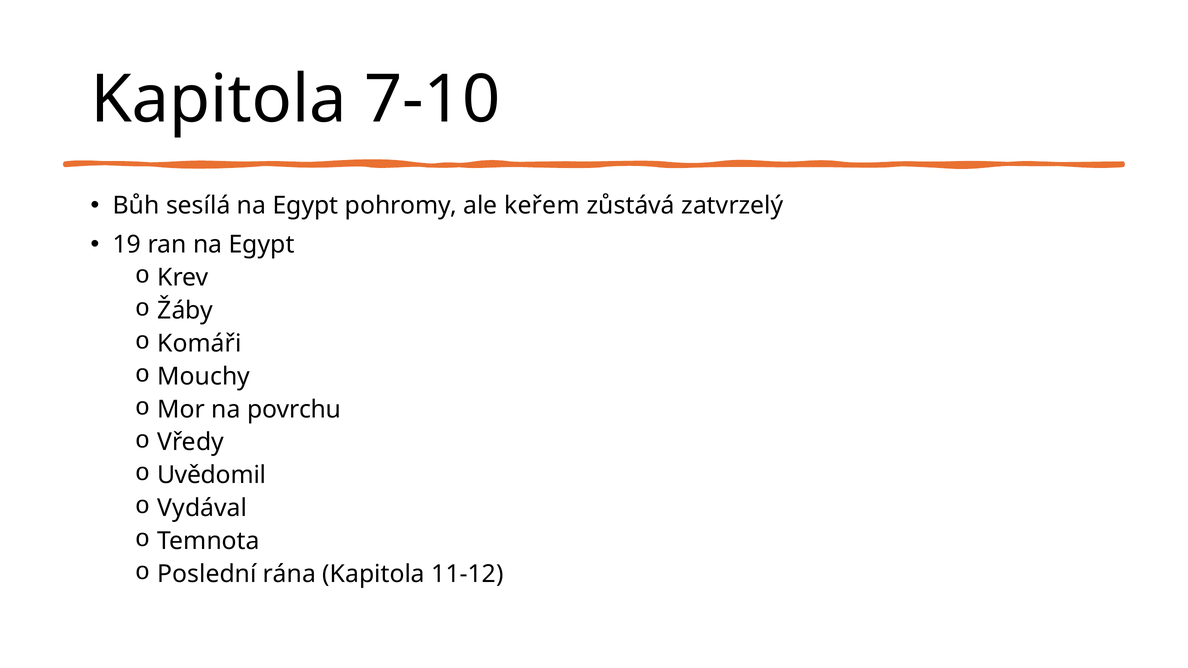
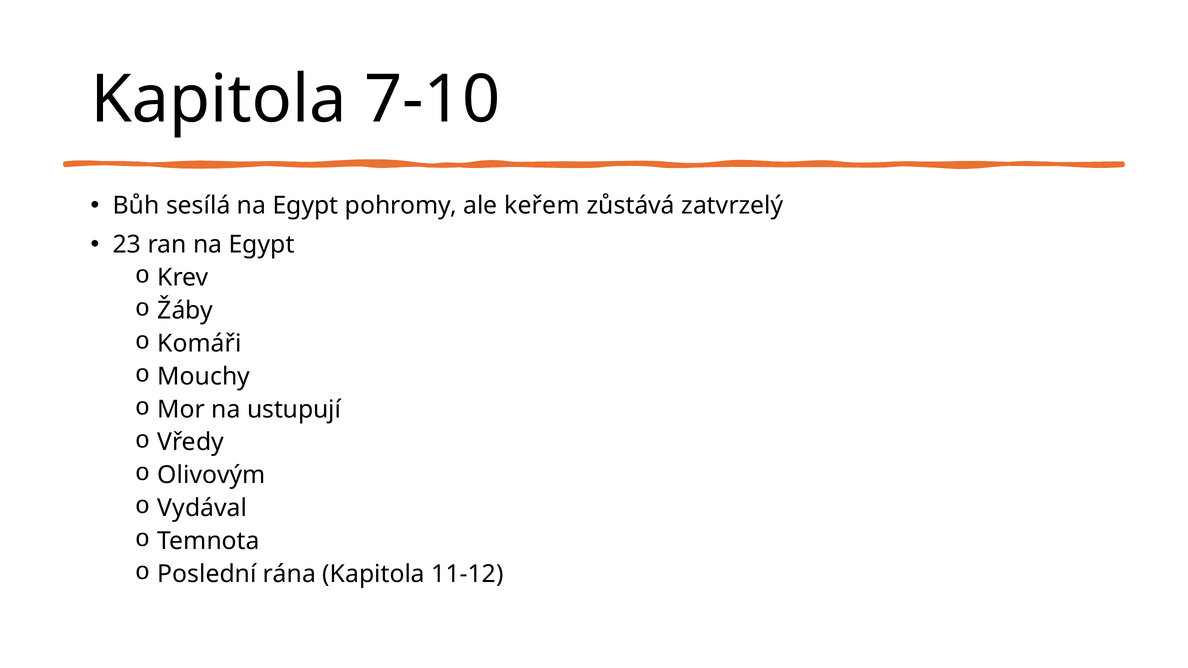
19: 19 -> 23 (127, 245)
povrchu: povrchu -> ustupují (294, 410)
Uvědomil: Uvědomil -> Olivovým (211, 475)
